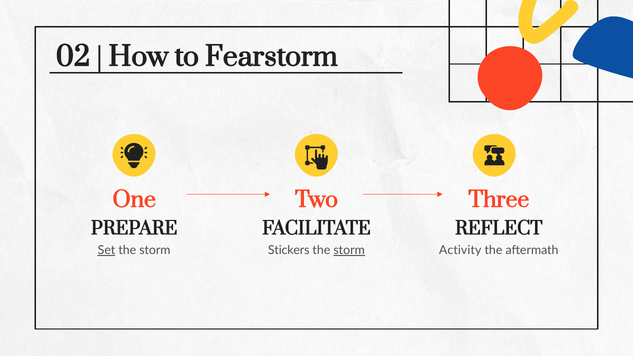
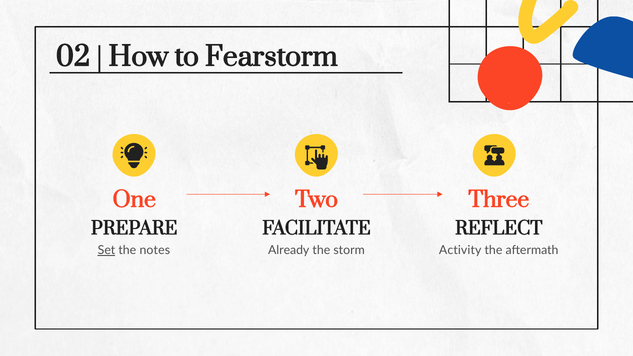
storm: storm -> notes (155, 250)
Stickers: Stickers -> Already (289, 250)
storm underline: present -> none (349, 250)
